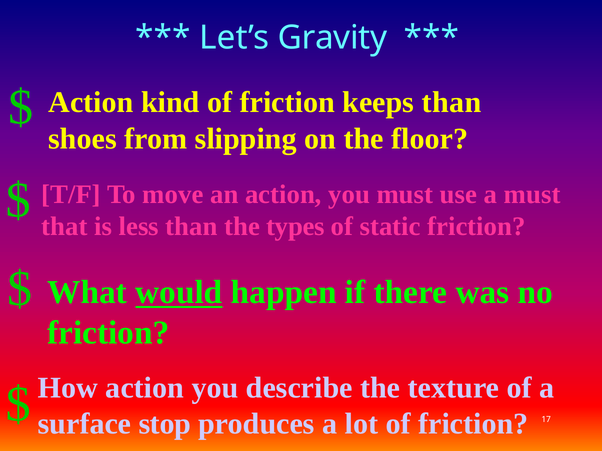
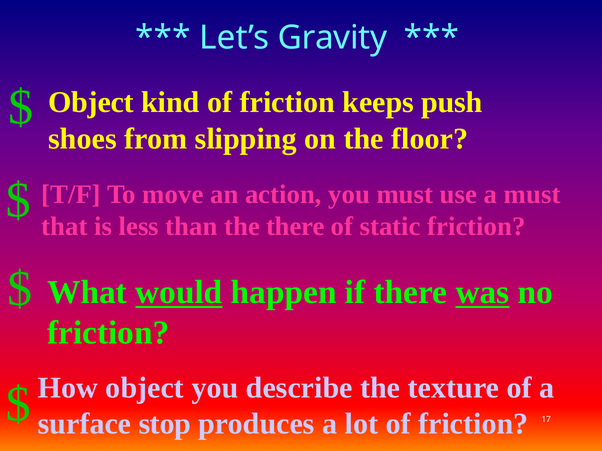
Action: Action -> Object (91, 103)
keeps than: than -> push (452, 103)
the types: types -> there (295, 227)
was underline: none -> present (482, 293)
How action: action -> object (145, 388)
